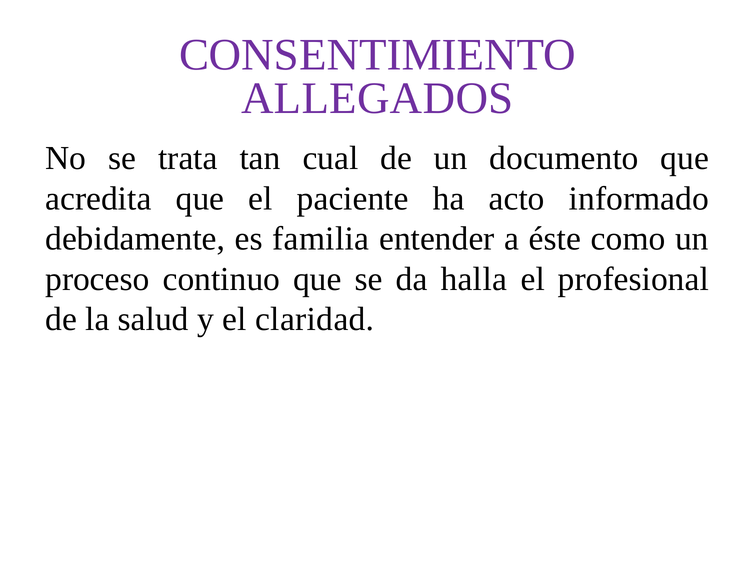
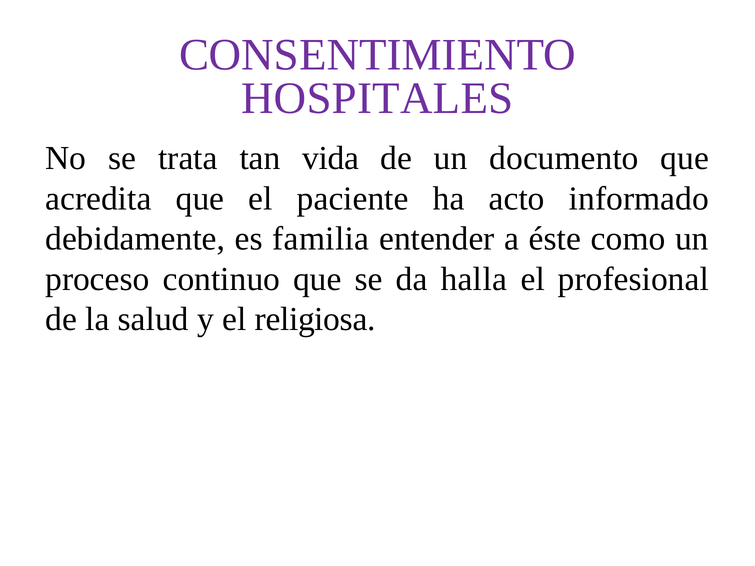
ALLEGADOS: ALLEGADOS -> HOSPITALES (377, 98)
cual: cual -> vida (331, 158)
claridad: claridad -> religiosa (315, 319)
